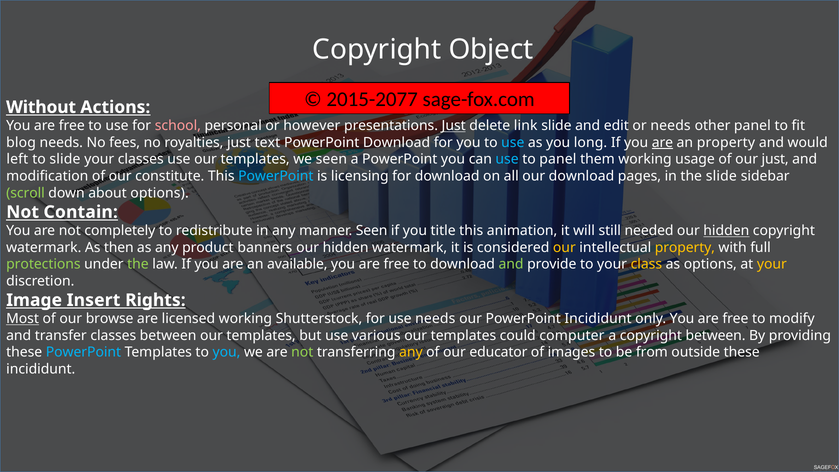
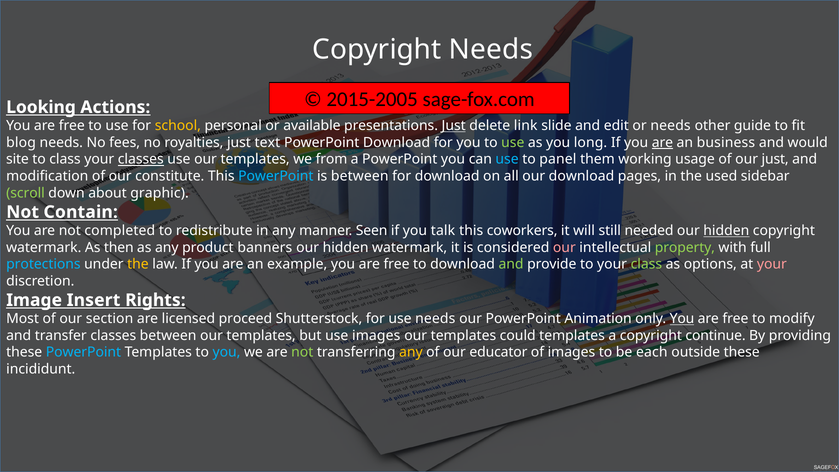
Copyright Object: Object -> Needs (491, 50)
2015-2077: 2015-2077 -> 2015-2005 (372, 100)
Without: Without -> Looking (41, 107)
school colour: pink -> yellow (178, 126)
however: however -> available (312, 126)
other panel: panel -> guide (752, 126)
use colour: light blue -> light green (513, 143)
an property: property -> business (726, 143)
left: left -> site (17, 159)
to slide: slide -> class (65, 159)
classes underline: none -> present (141, 159)
we seen: seen -> from (331, 159)
is licensing: licensing -> between (360, 176)
the slide: slide -> used (721, 176)
about options: options -> graphic (160, 193)
completely: completely -> completed (120, 231)
title: title -> talk (443, 231)
animation: animation -> coworkers (522, 231)
our colour: yellow -> pink (564, 247)
property colour: yellow -> light green (685, 247)
protections colour: light green -> light blue (43, 264)
the colour: light green -> yellow (138, 264)
available: available -> example (297, 264)
class colour: yellow -> light green (646, 264)
your colour: yellow -> pink (772, 264)
Most underline: present -> none (23, 319)
browse: browse -> section (110, 319)
licensed working: working -> proceed (245, 319)
PowerPoint Incididunt: Incididunt -> Animation (598, 319)
You underline: none -> present (682, 319)
use various: various -> images (376, 335)
could computer: computer -> templates (572, 335)
copyright between: between -> continue (716, 335)
from: from -> each (652, 352)
